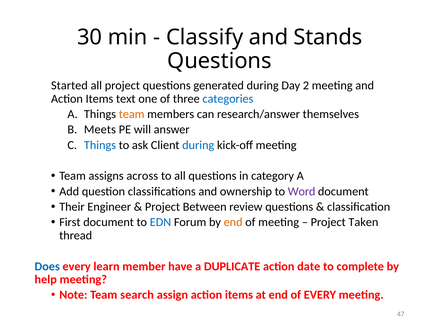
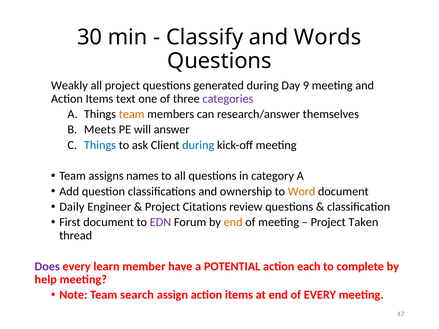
Stands: Stands -> Words (328, 37)
Started: Started -> Weakly (69, 86)
2: 2 -> 9 (306, 86)
categories colour: blue -> purple (228, 99)
across: across -> names (142, 176)
Word colour: purple -> orange (302, 192)
Their: Their -> Daily (72, 207)
Between: Between -> Citations (205, 207)
EDN colour: blue -> purple (160, 222)
Does colour: blue -> purple (47, 267)
DUPLICATE: DUPLICATE -> POTENTIAL (232, 267)
date: date -> each (309, 267)
